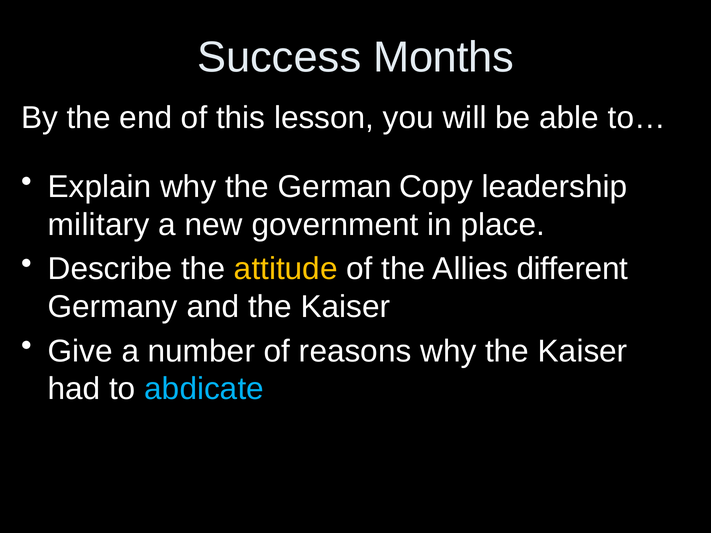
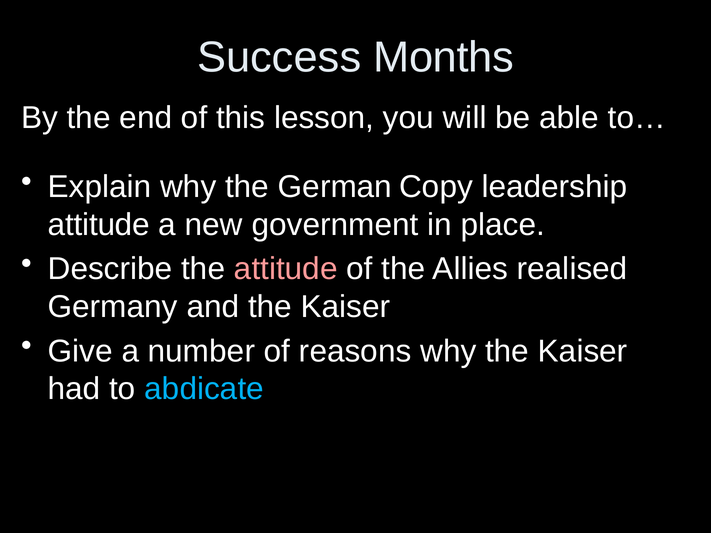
military: military -> attitude (99, 225)
attitude colour: yellow -> pink (286, 269)
different: different -> realised (572, 269)
